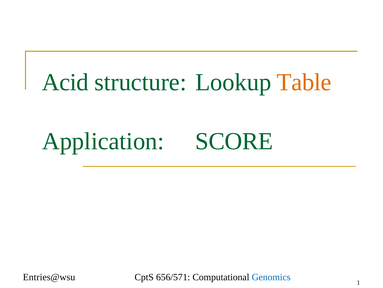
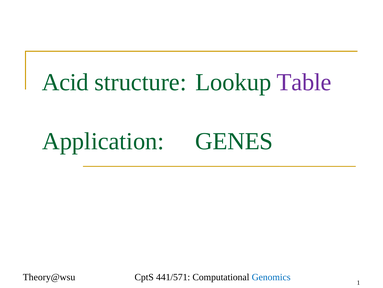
Table colour: orange -> purple (304, 82)
SCORE: SCORE -> GENES (234, 141)
Entries@wsu: Entries@wsu -> Theory@wsu (49, 276)
656/571: 656/571 -> 441/571 (173, 276)
